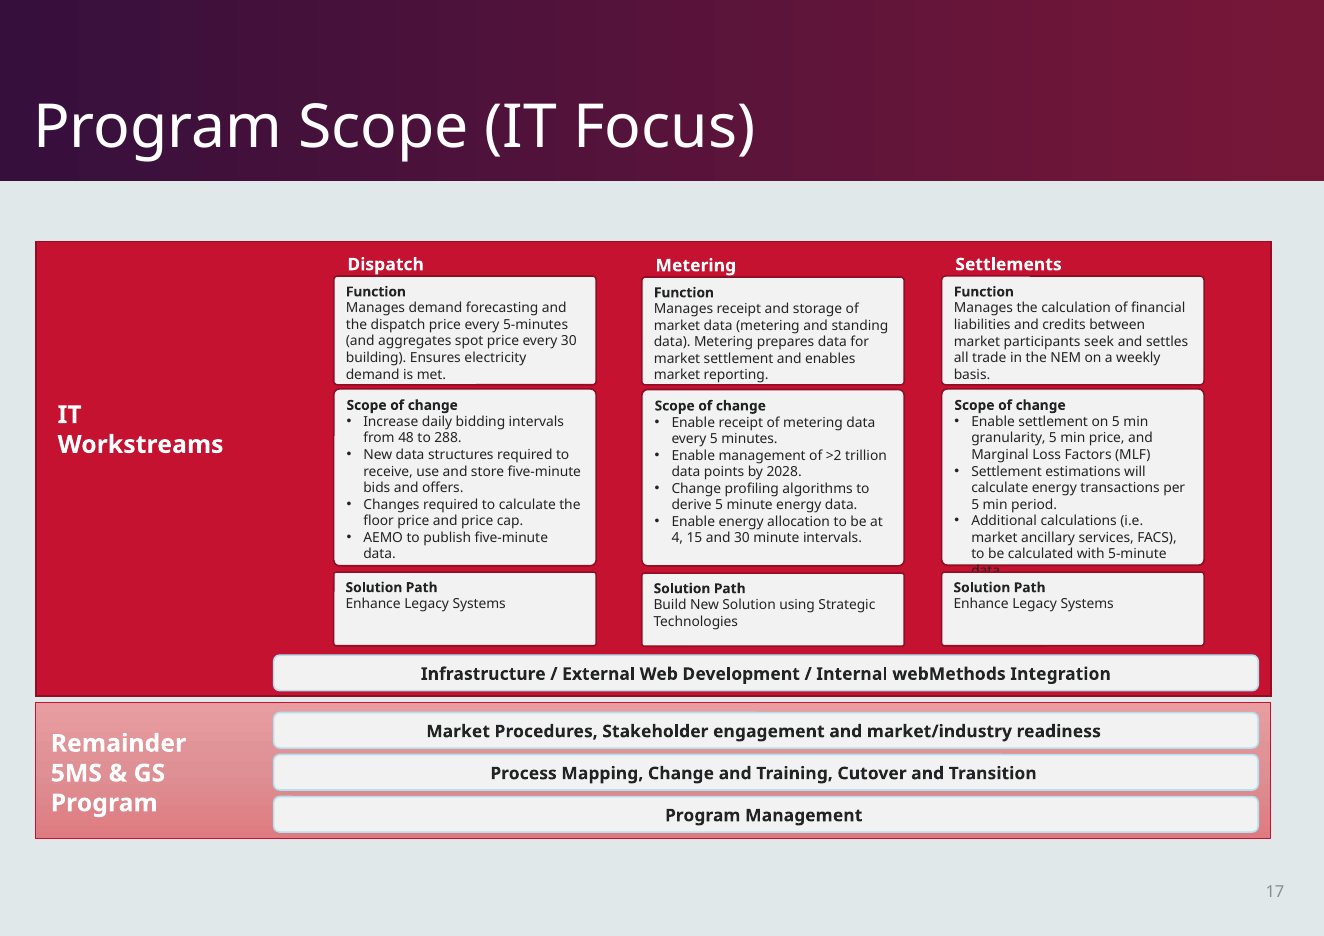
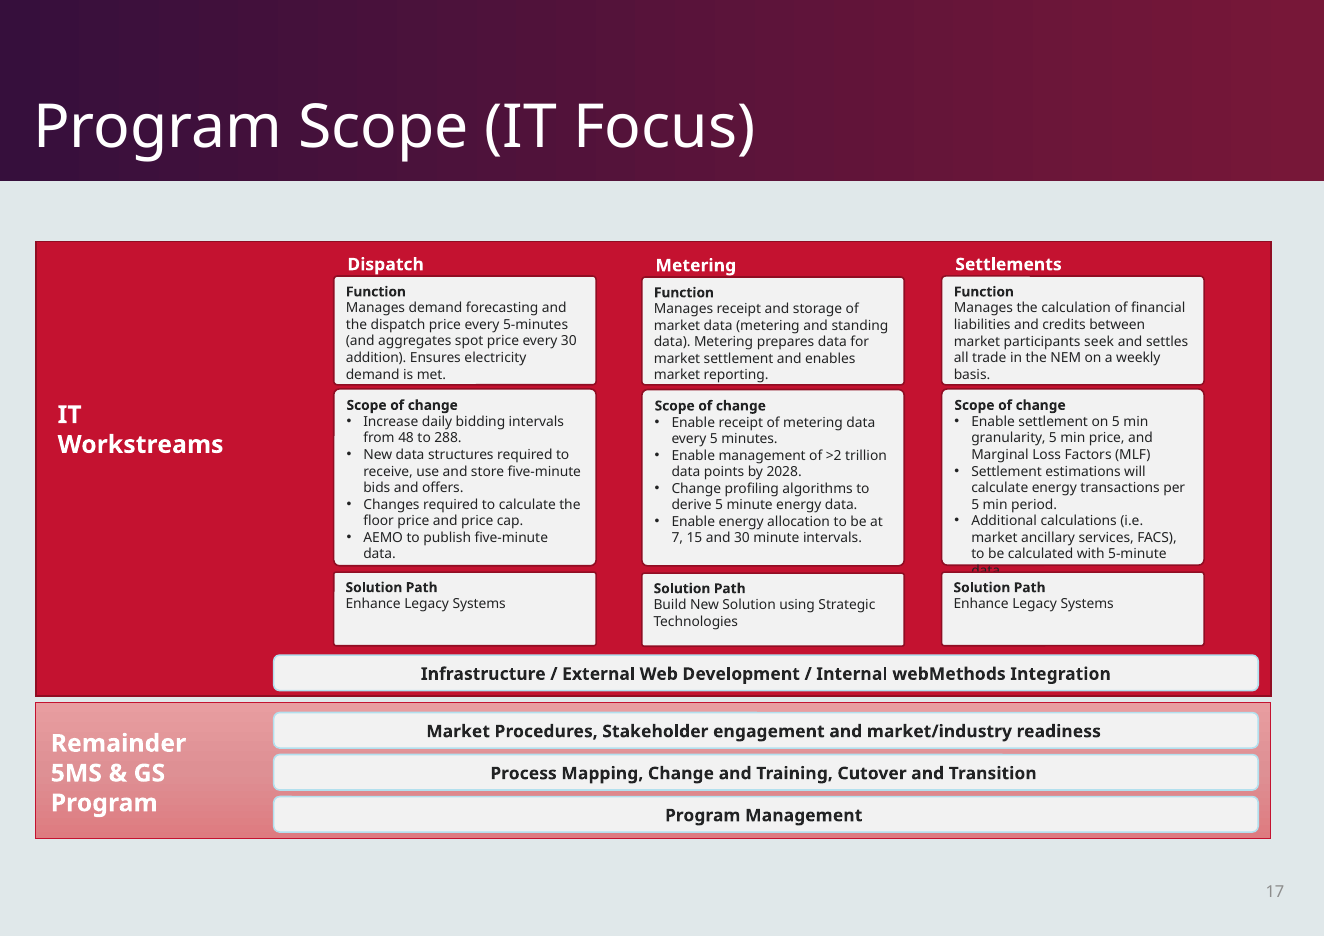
building: building -> addition (376, 358)
4: 4 -> 7 (677, 538)
